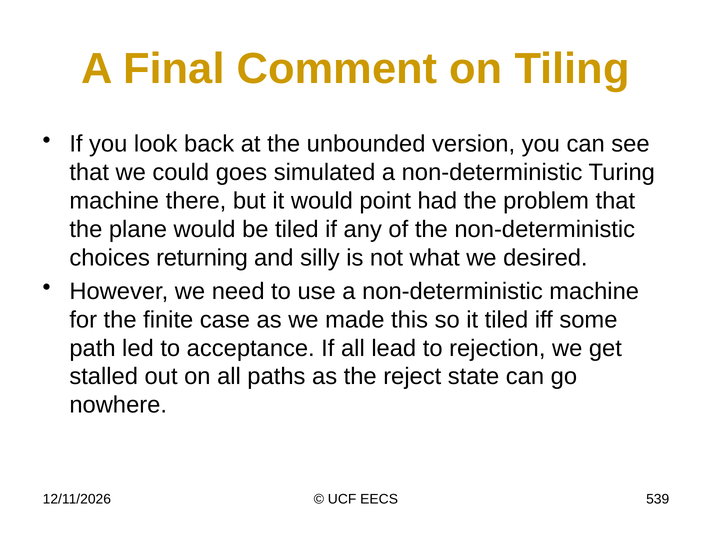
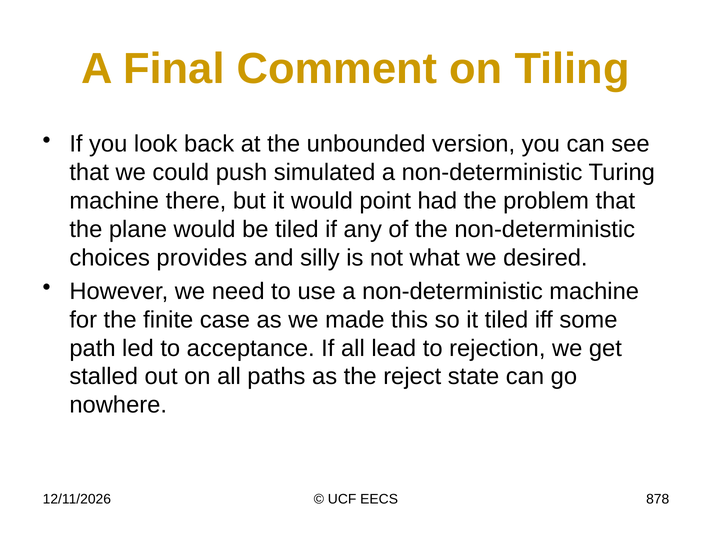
goes: goes -> push (241, 173)
returning: returning -> provides (202, 258)
539: 539 -> 878 (658, 499)
